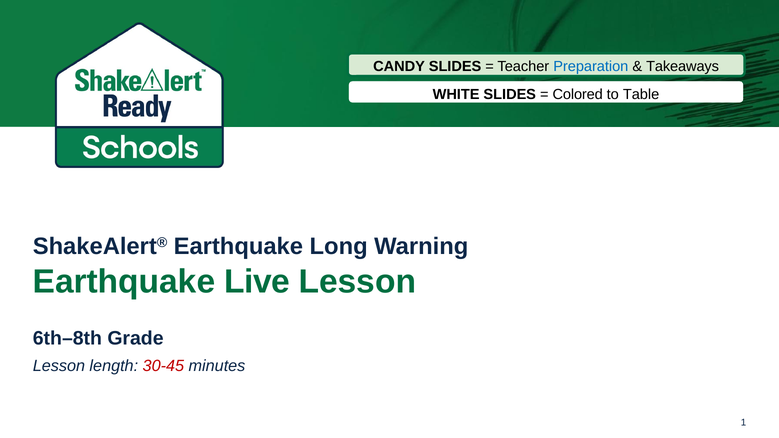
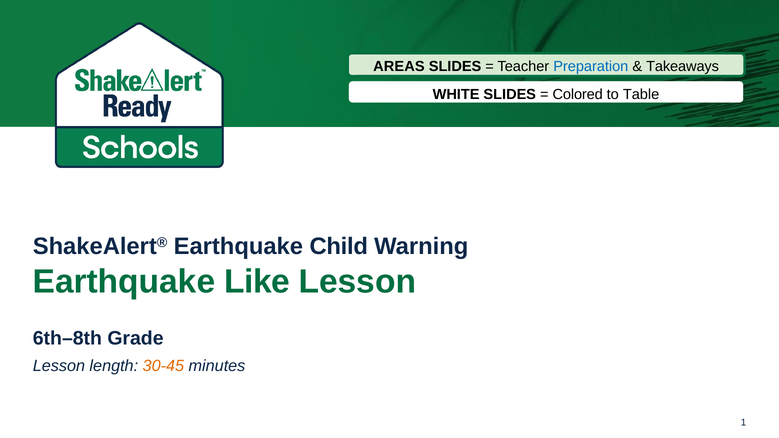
CANDY: CANDY -> AREAS (399, 67)
Long: Long -> Child (339, 247)
Live: Live -> Like (257, 282)
30-45 colour: red -> orange (163, 366)
